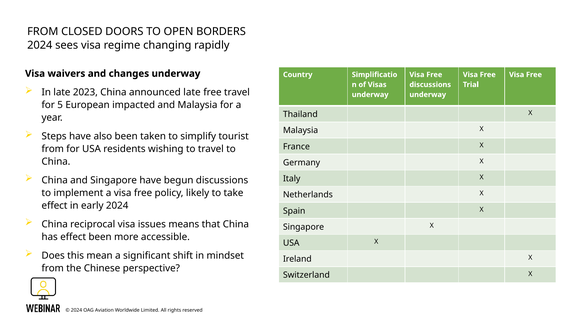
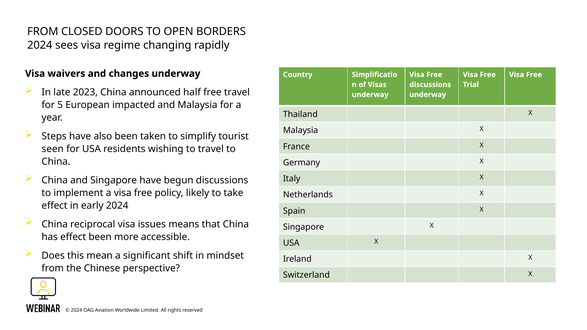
announced late: late -> half (192, 92)
from: from -> seen (53, 149)
